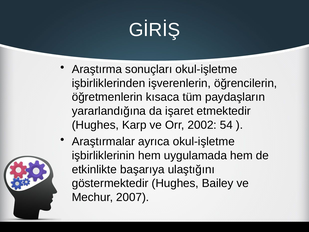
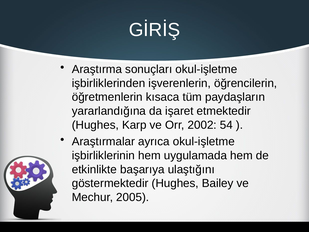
2007: 2007 -> 2005 (133, 197)
